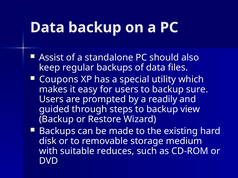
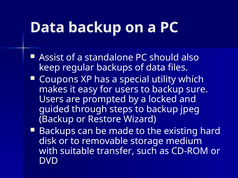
readily: readily -> locked (163, 100)
view: view -> jpeg (190, 110)
reduces: reduces -> transfer (116, 151)
